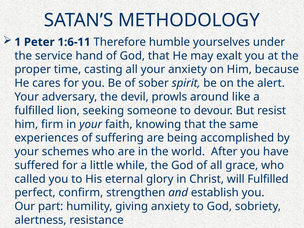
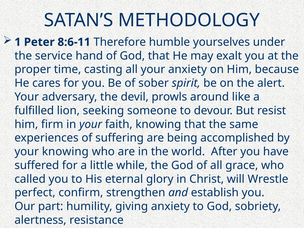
1:6-11: 1:6-11 -> 8:6-11 (74, 42)
your schemes: schemes -> knowing (65, 152)
will Fulfilled: Fulfilled -> Wrestle (268, 179)
